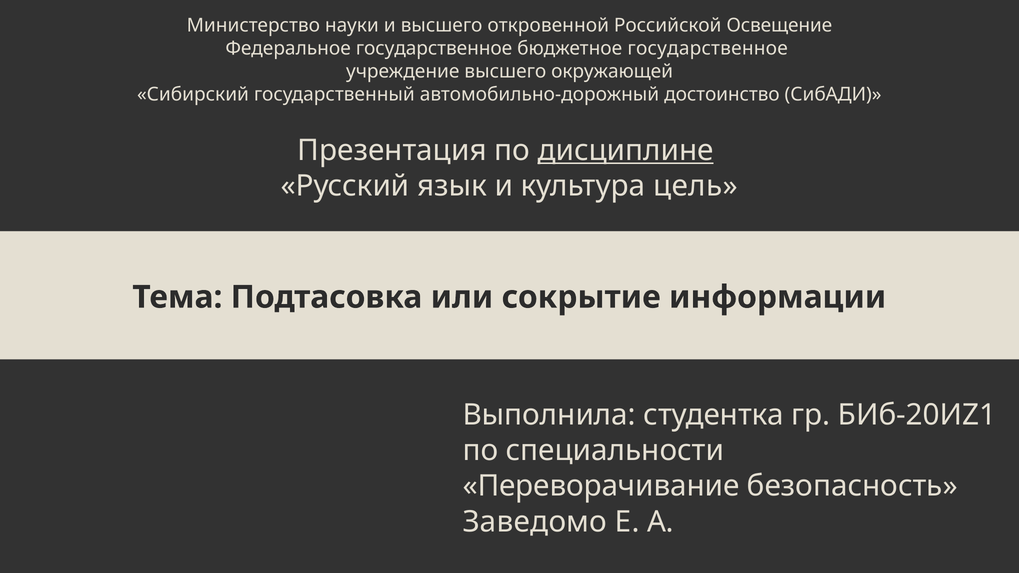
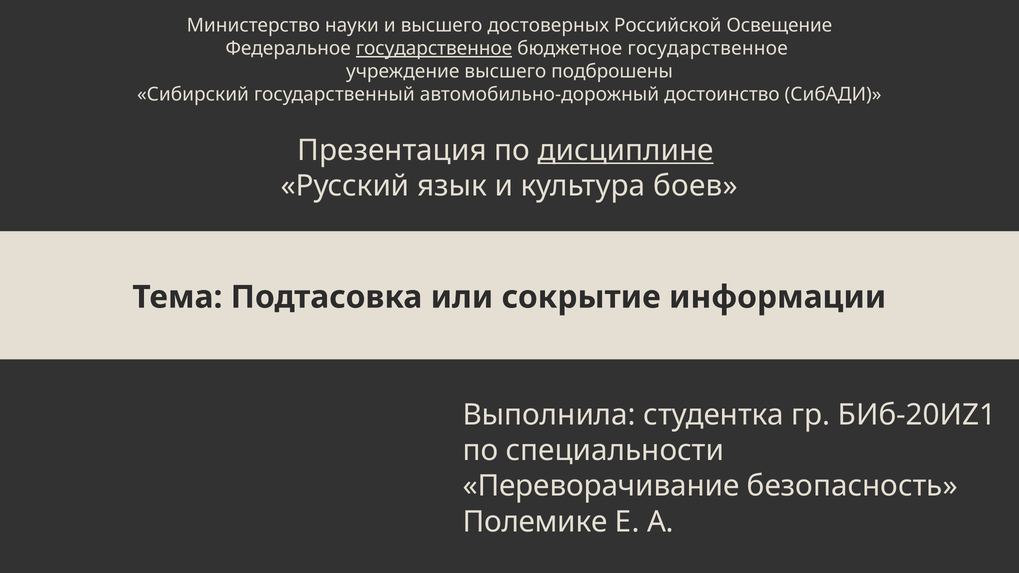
откровенной: откровенной -> достоверных (548, 26)
государственное underline: none -> present (434, 49)
окружающей: окружающей -> подброшены (612, 71)
цель: цель -> боев (696, 186)
Заведомо: Заведомо -> Полемике (535, 522)
